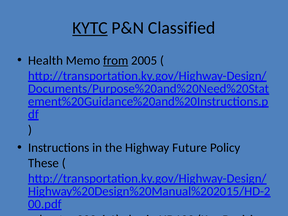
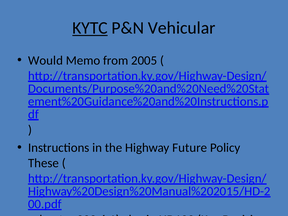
Classified: Classified -> Vehicular (182, 28)
Health: Health -> Would (46, 60)
from underline: present -> none (116, 60)
